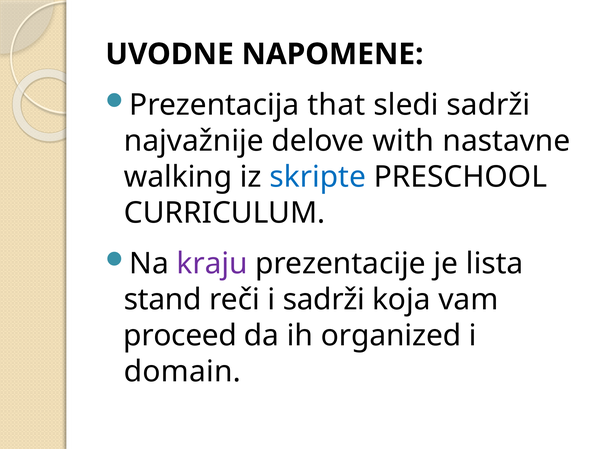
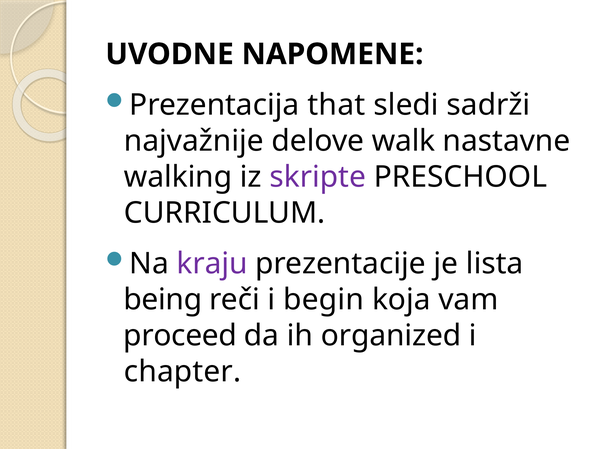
with: with -> walk (404, 141)
skripte colour: blue -> purple (318, 177)
stand: stand -> being (163, 300)
i sadrži: sadrži -> begin (324, 300)
domain: domain -> chapter (182, 372)
